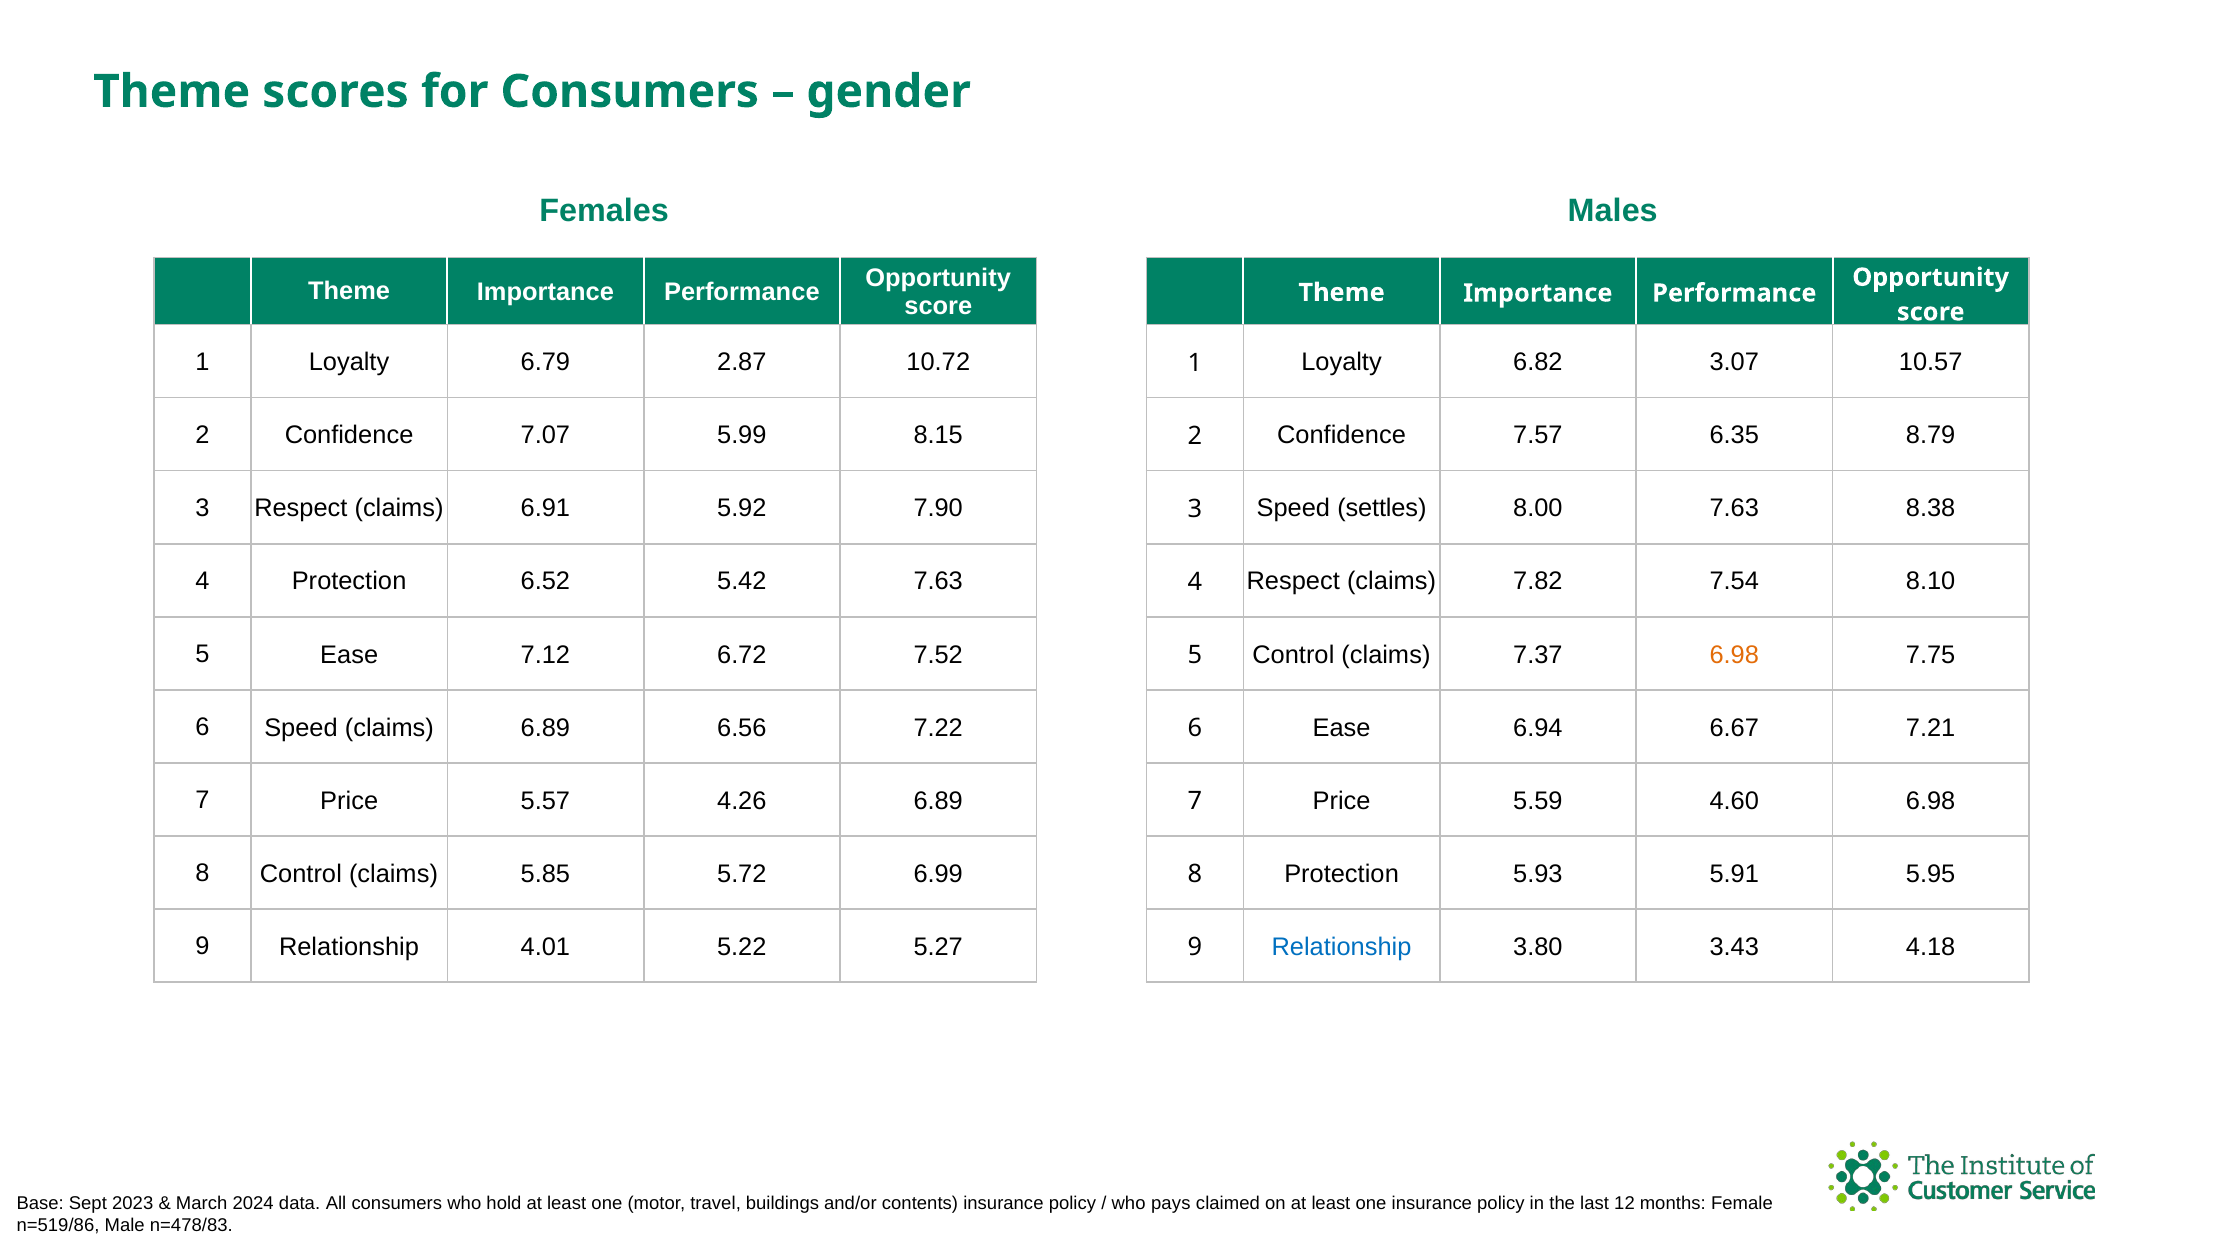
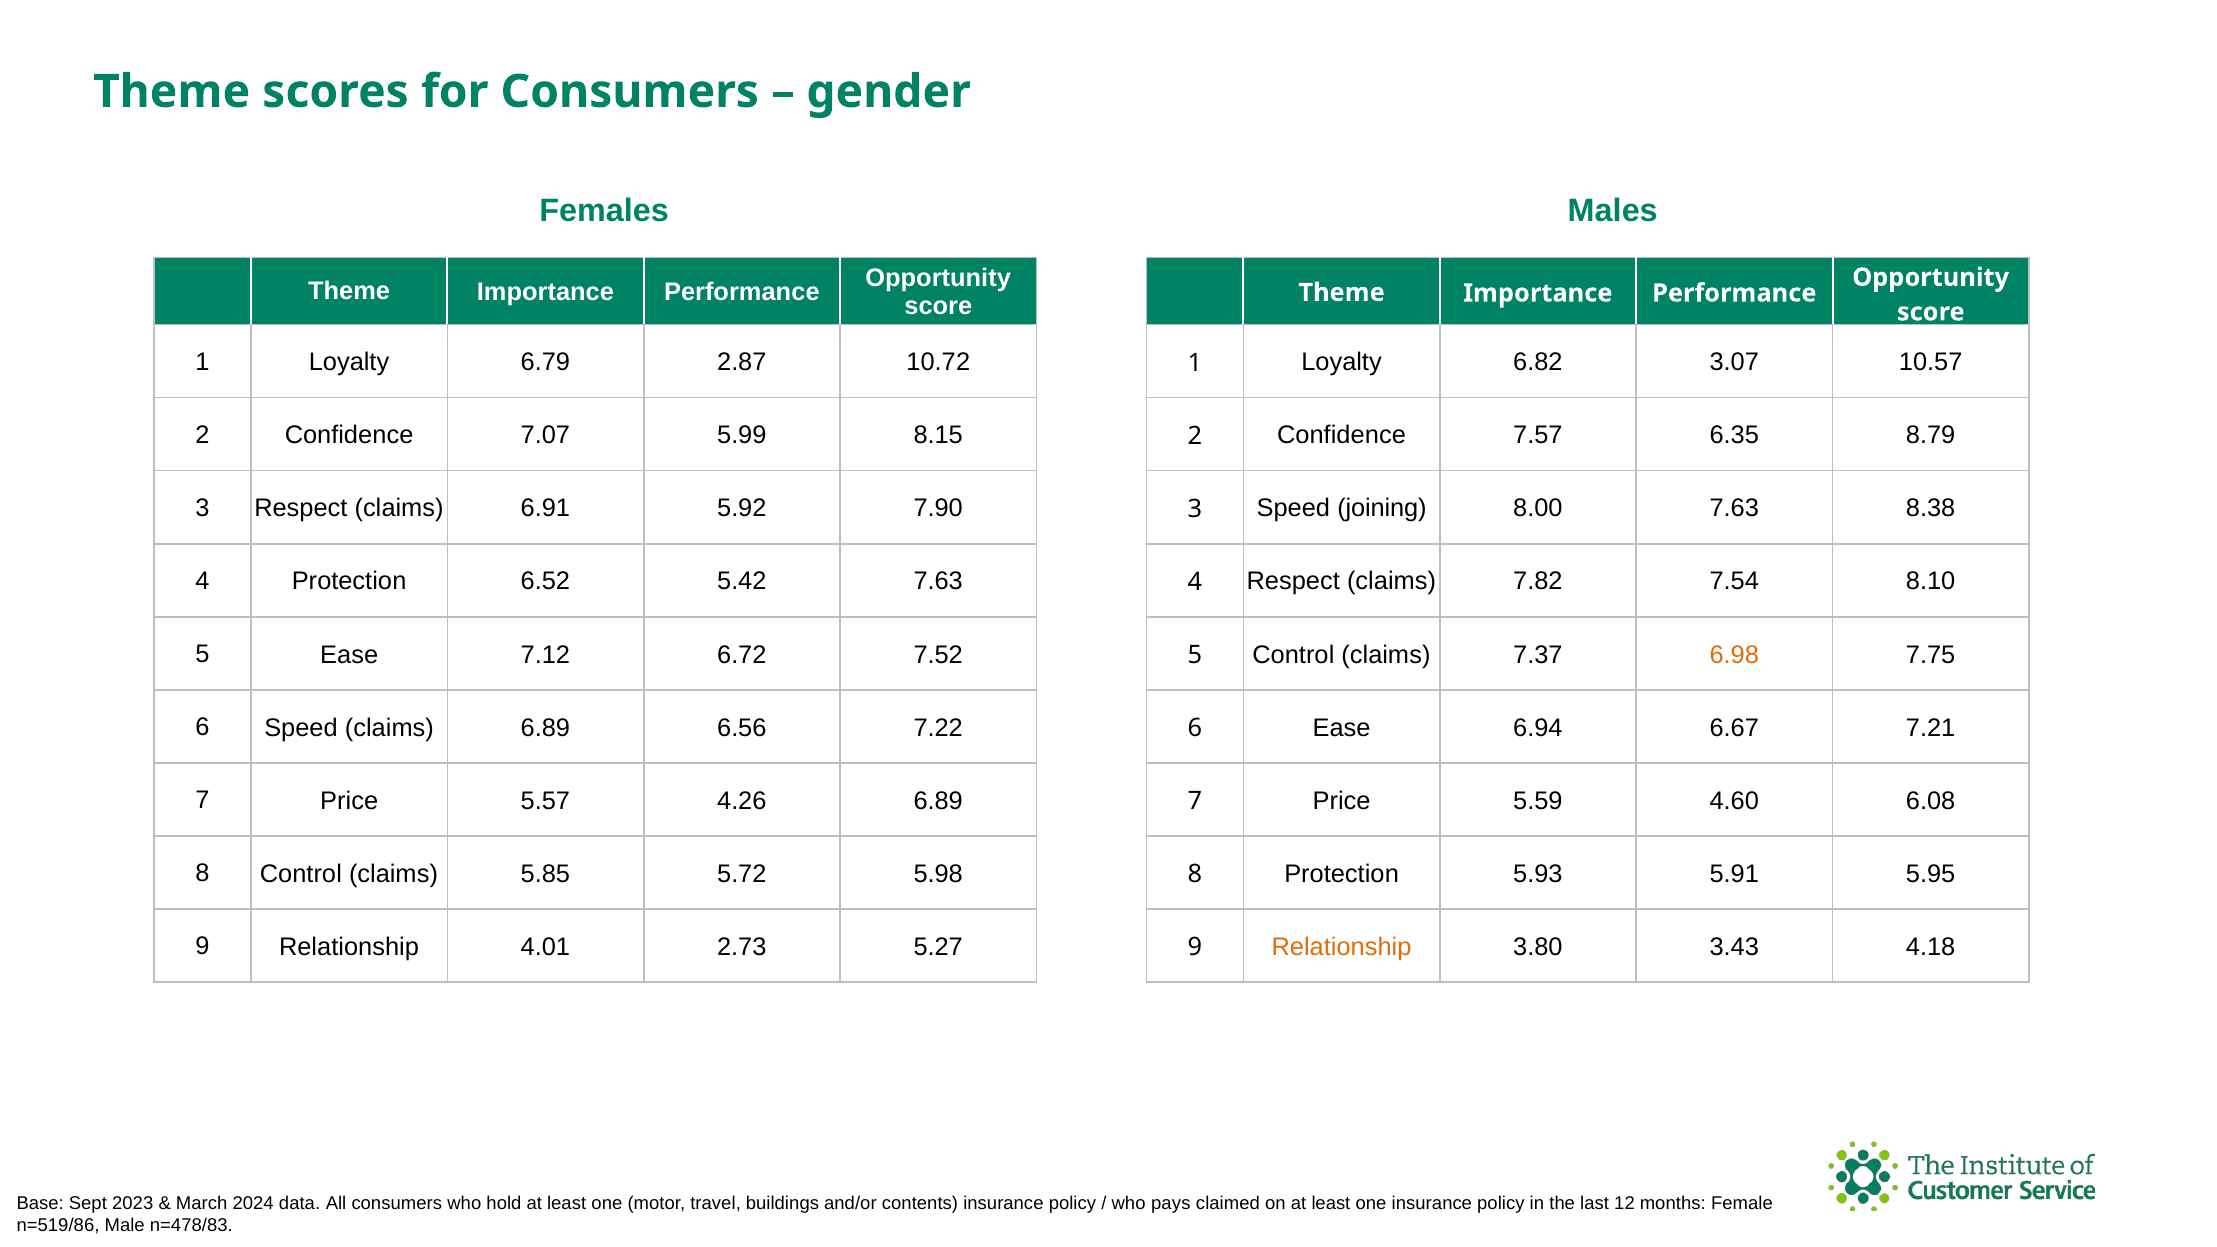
settles: settles -> joining (1382, 509)
4.60 6.98: 6.98 -> 6.08 (1931, 801)
6.99: 6.99 -> 5.98 (938, 874)
5.22: 5.22 -> 2.73 (742, 947)
Relationship colour: blue -> orange (1342, 947)
